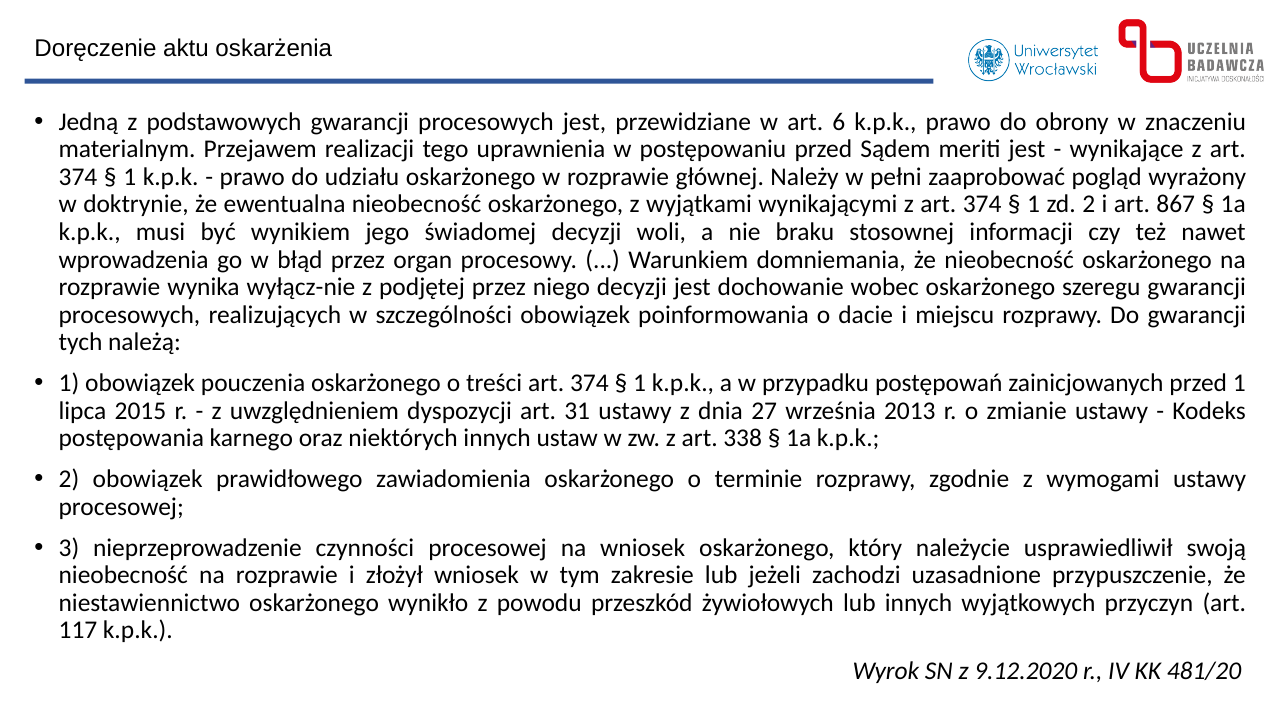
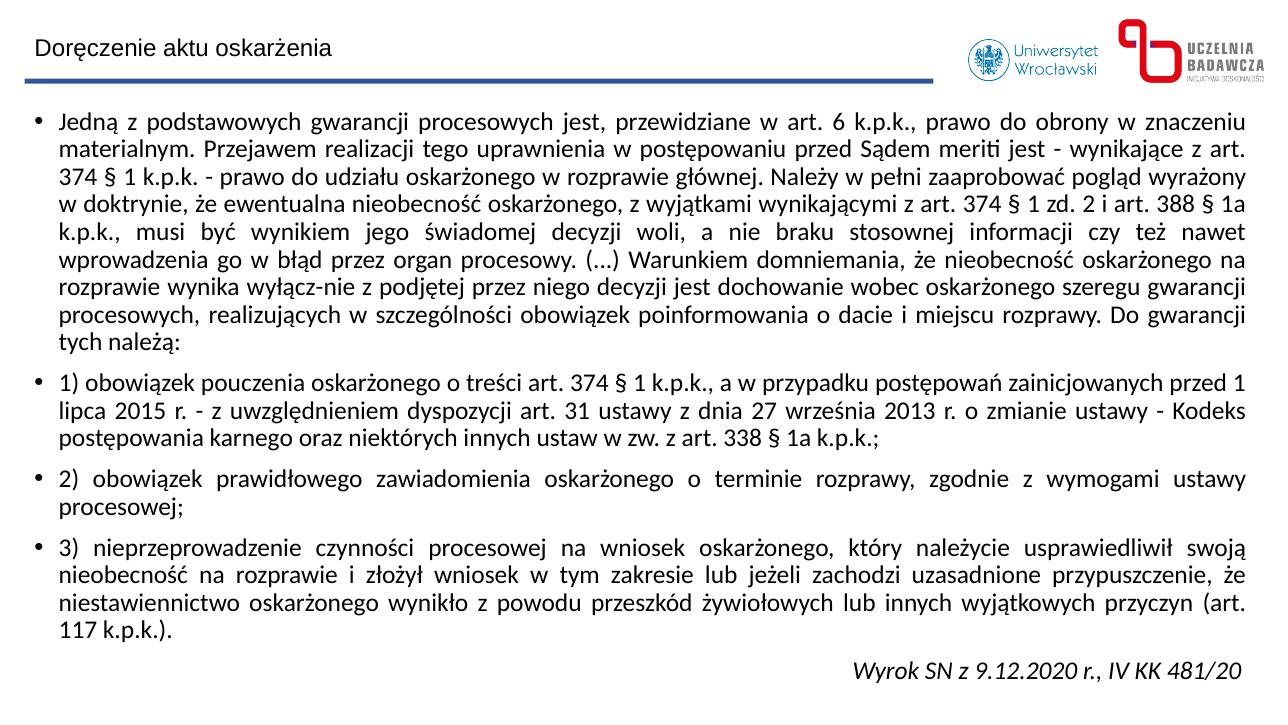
867: 867 -> 388 (1176, 204)
